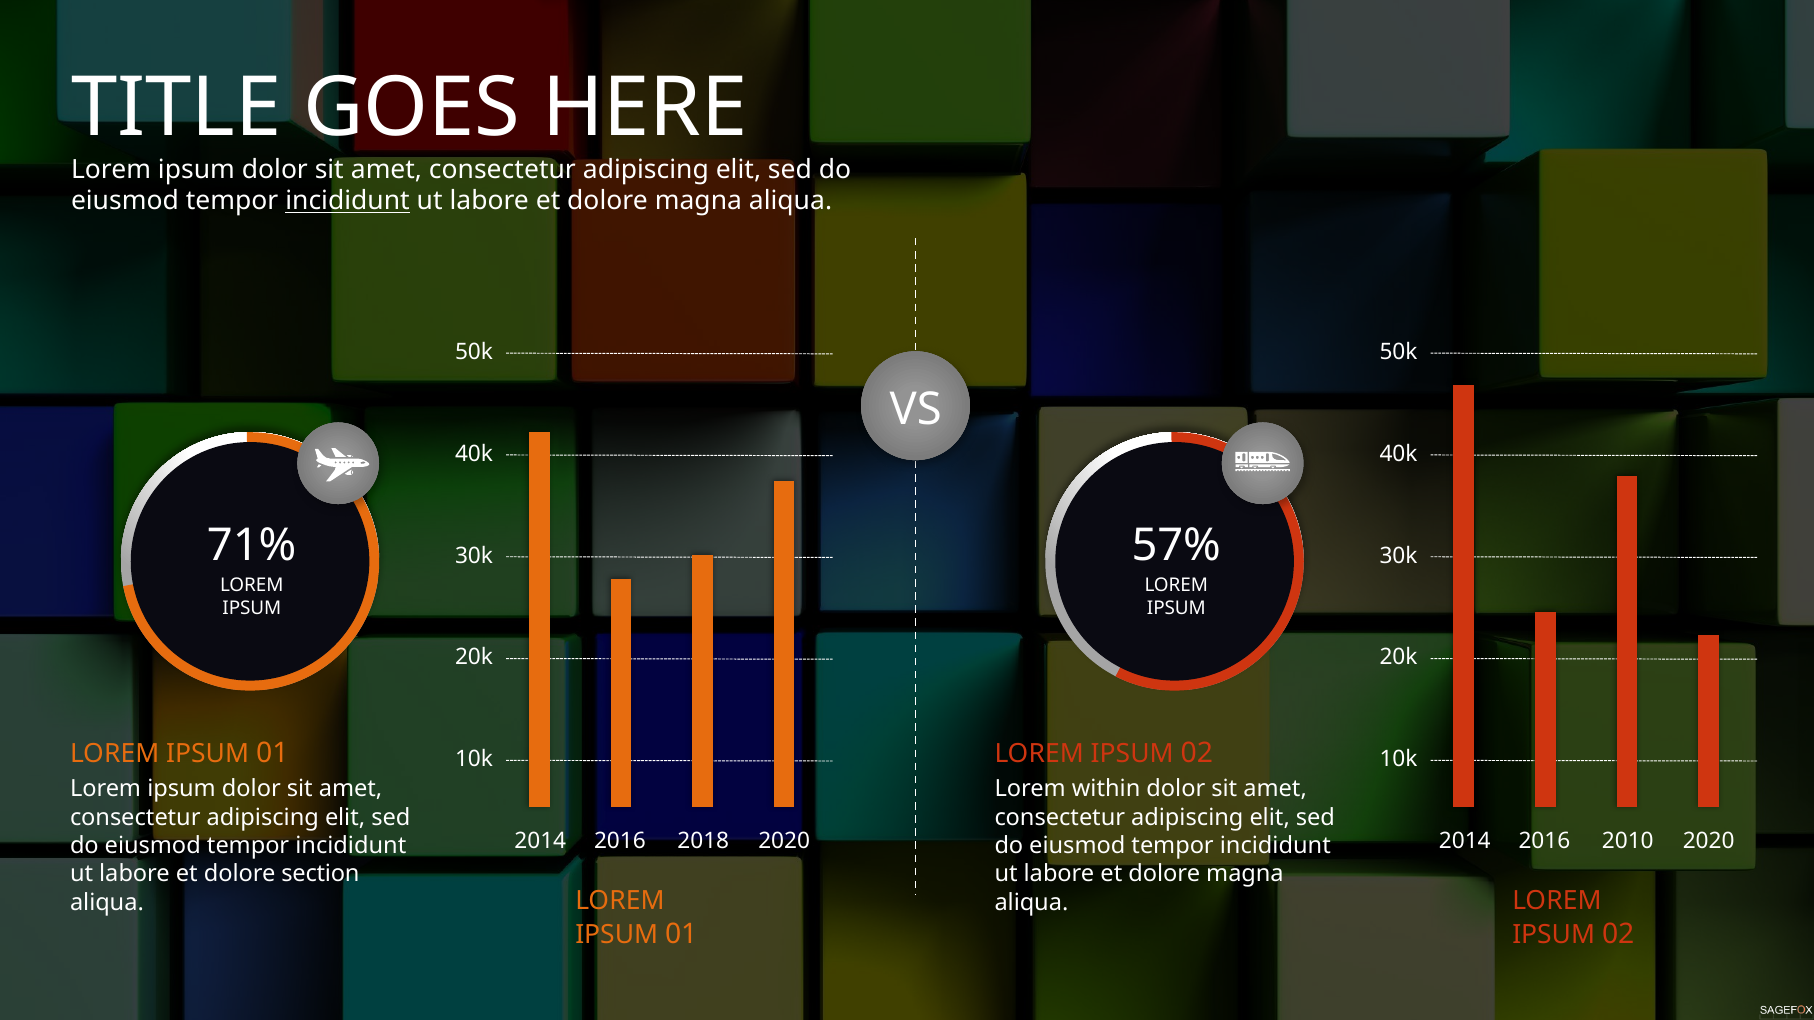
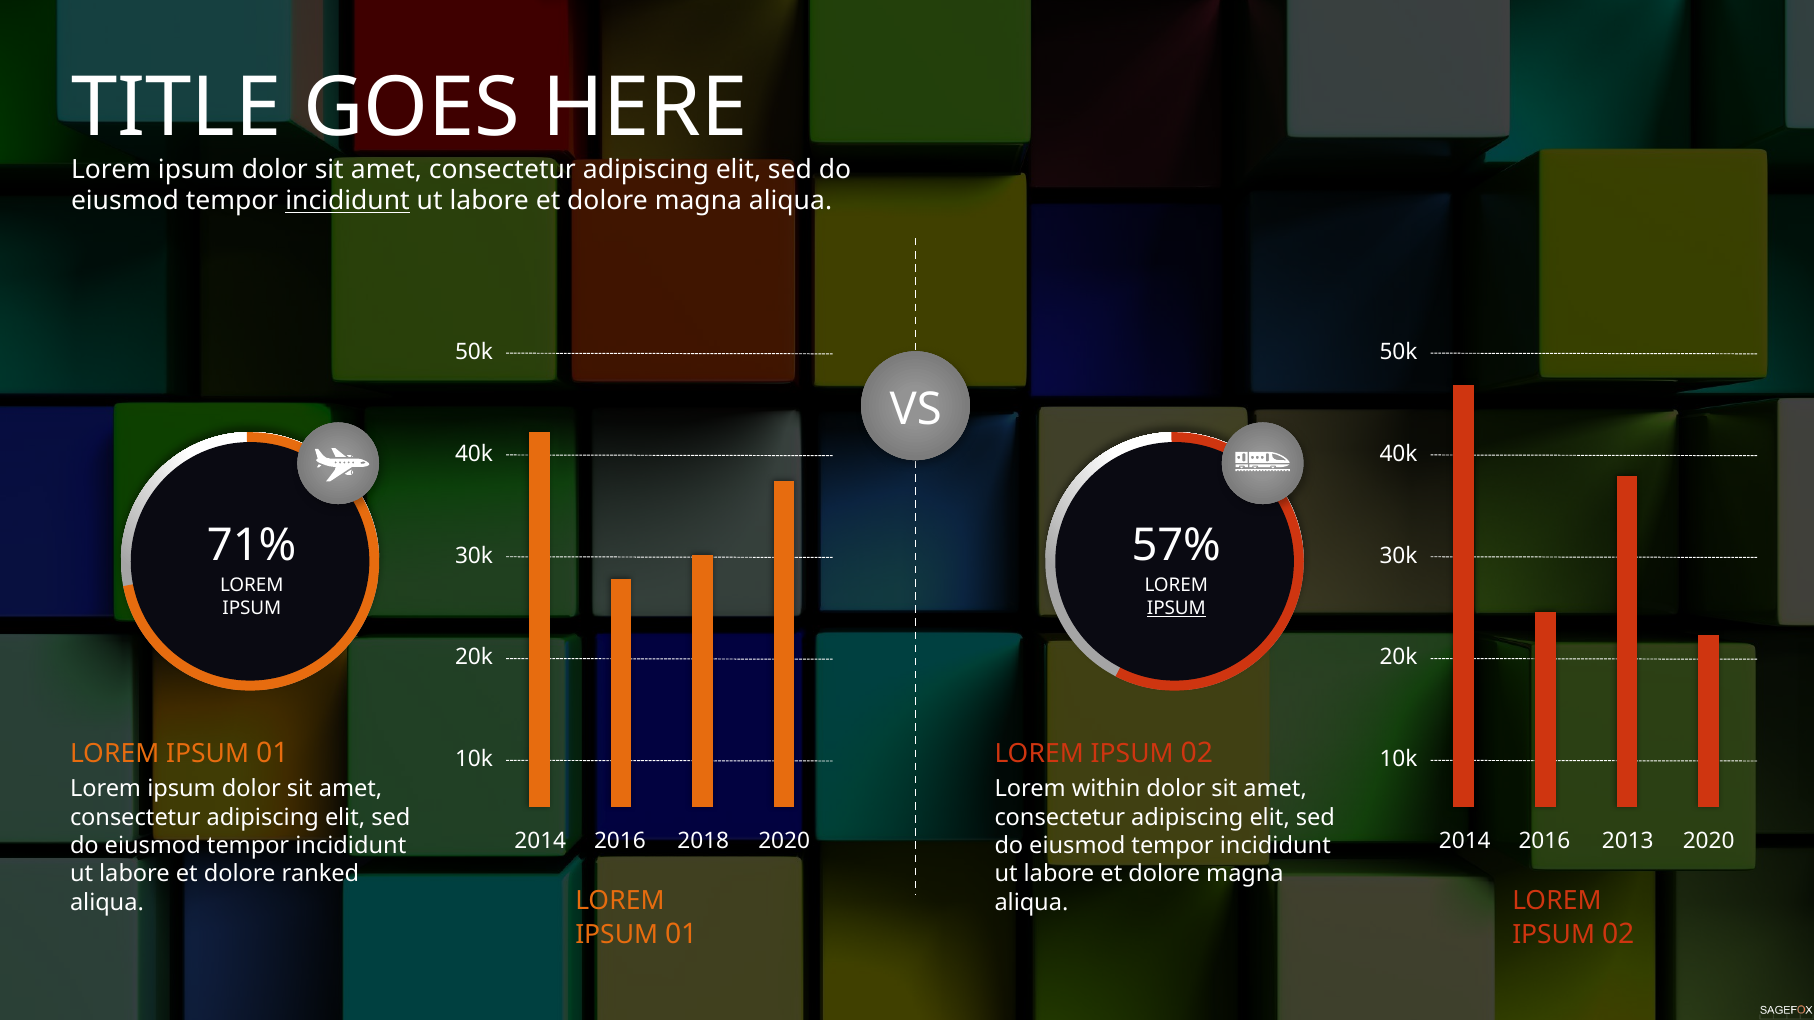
IPSUM underline: none -> present (1176, 608)
2010: 2010 -> 2013 (1628, 841)
section: section -> ranked (320, 874)
